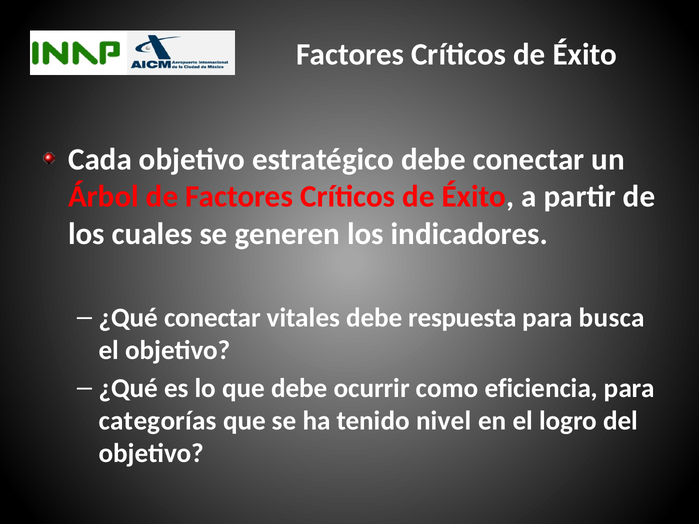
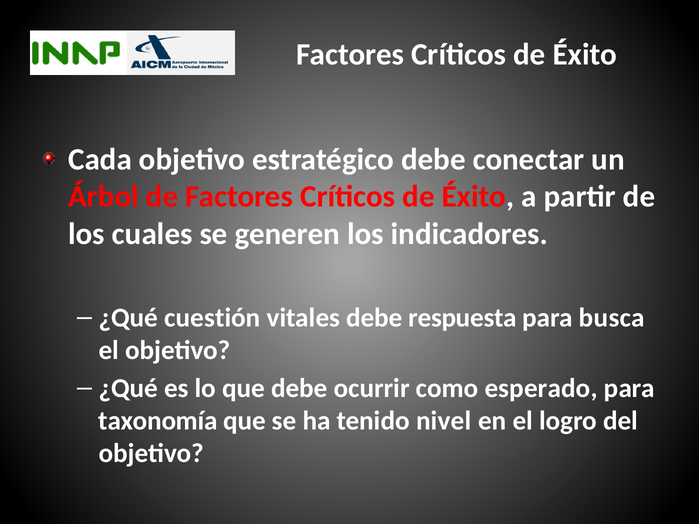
¿Qué conectar: conectar -> cuestión (212, 318)
eficiencia: eficiencia -> esperado (541, 388)
categorías: categorías -> taxonomía (158, 421)
